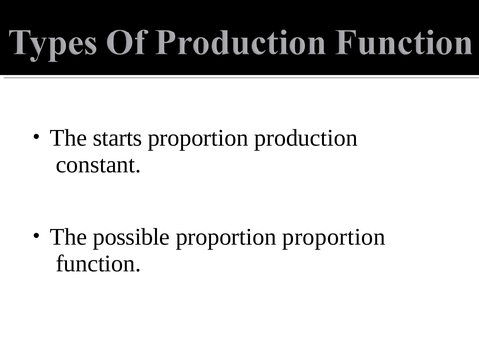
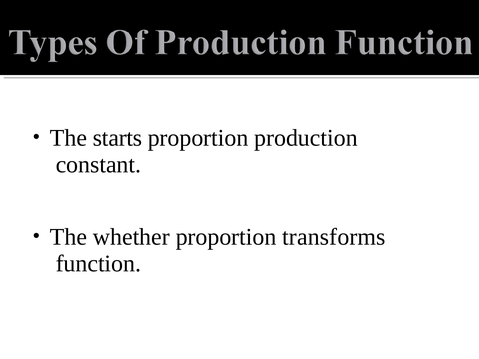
possible: possible -> whether (131, 237)
proportion proportion: proportion -> transforms (334, 237)
